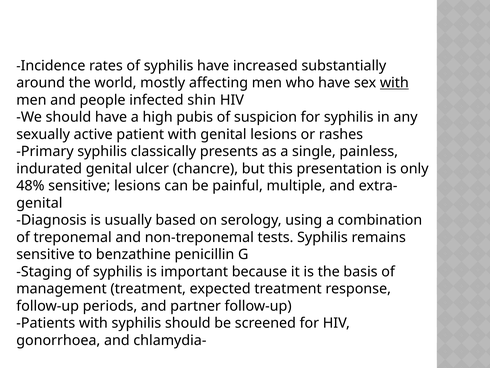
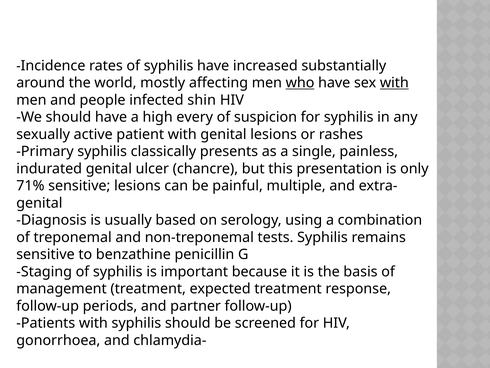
who underline: none -> present (300, 83)
pubis: pubis -> every (195, 117)
48%: 48% -> 71% (30, 186)
